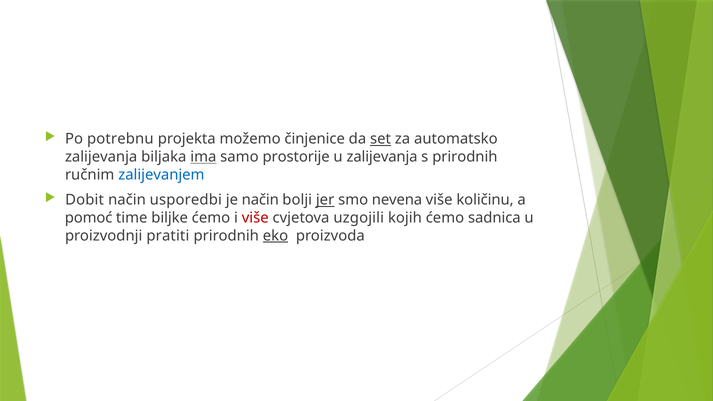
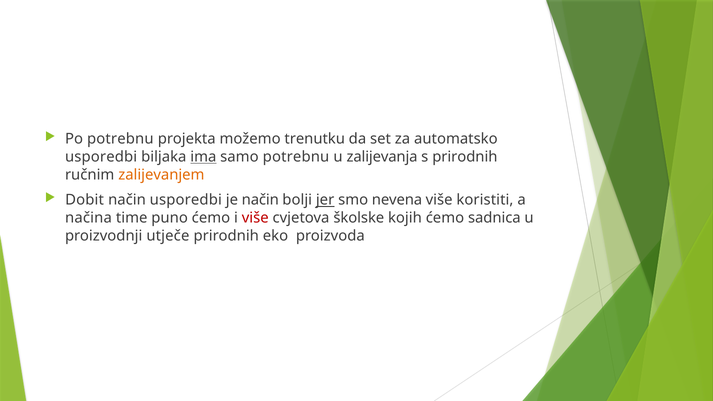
činjenice: činjenice -> trenutku (315, 139)
set underline: present -> none (381, 139)
zalijevanja: zalijevanja -> usporedbi (101, 157)
samo prostorije: prostorije -> potrebnu (296, 157)
zalijevanjem colour: blue -> orange (161, 175)
količinu: količinu -> koristiti (485, 200)
pomoć: pomoć -> načina (88, 218)
biljke: biljke -> puno (170, 218)
uzgojili: uzgojili -> školske (359, 218)
pratiti: pratiti -> utječe (168, 236)
eko underline: present -> none (275, 236)
